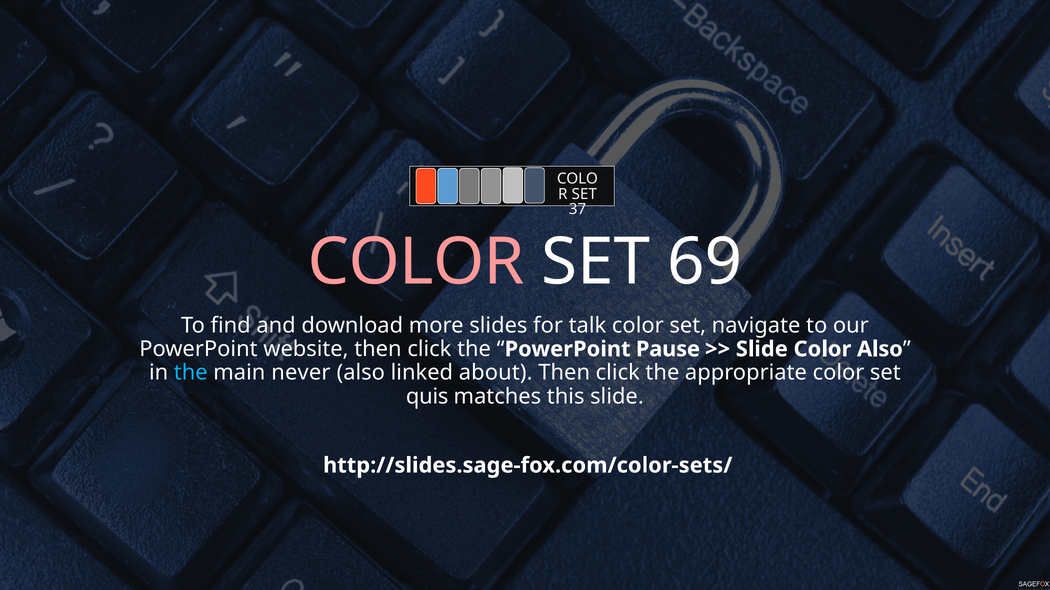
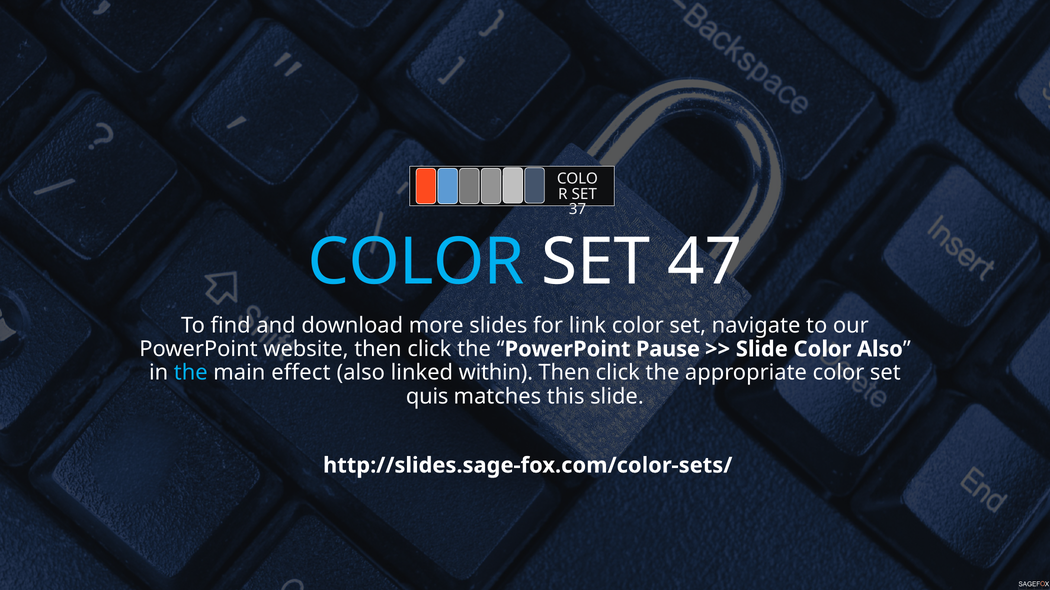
COLOR colour: pink -> light blue (416, 262)
69: 69 -> 47 (705, 262)
talk: talk -> link (587, 326)
never: never -> effect (301, 373)
about: about -> within (496, 373)
